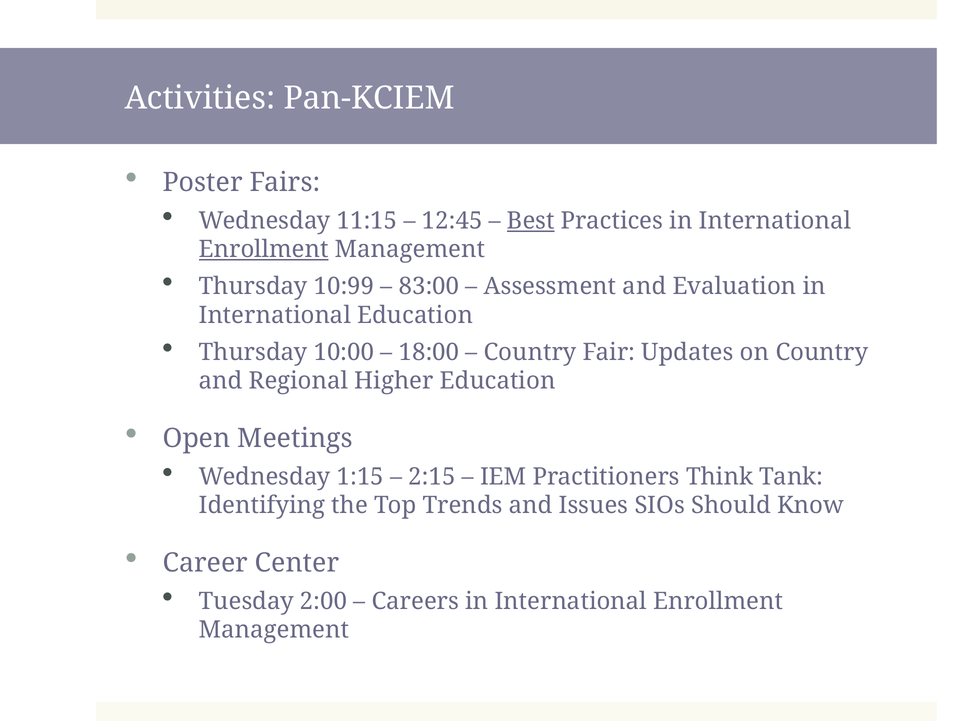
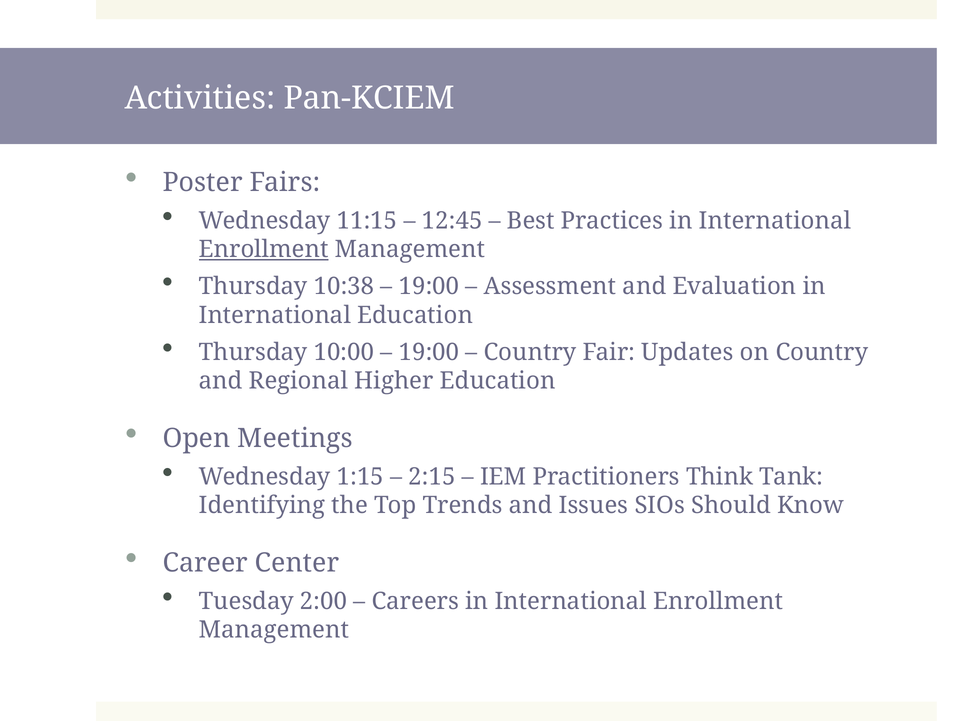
Best underline: present -> none (531, 221)
10:99: 10:99 -> 10:38 (344, 286)
83:00: 83:00 -> 19:00 (429, 286)
18:00: 18:00 -> 19:00 (429, 352)
